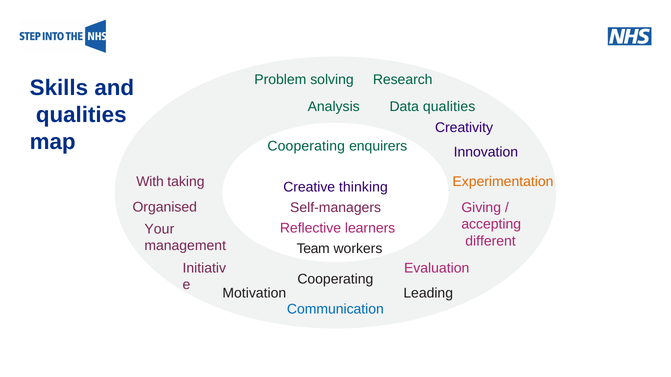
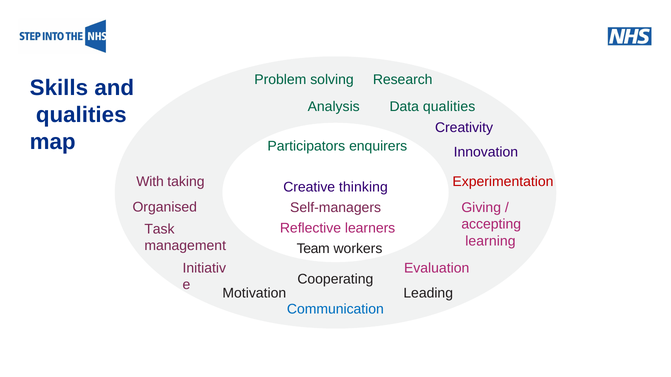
map Cooperating: Cooperating -> Participators (306, 146)
Experimentation colour: orange -> red (503, 182)
Your: Your -> Task (159, 229)
different: different -> learning (490, 241)
